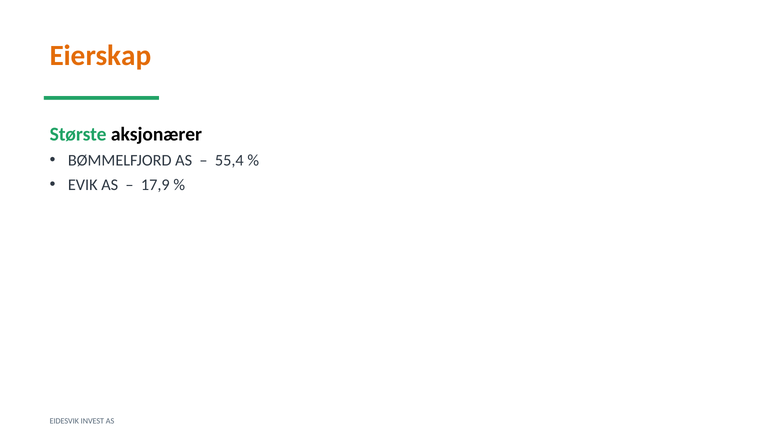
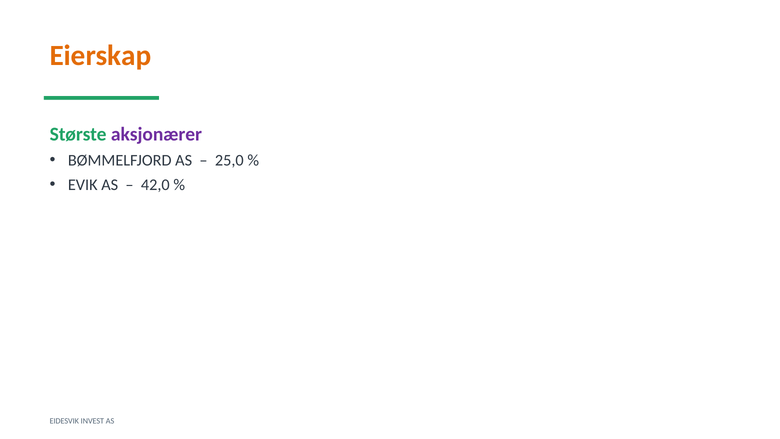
aksjonærer colour: black -> purple (156, 134)
55,4: 55,4 -> 25,0 (229, 160)
17,9: 17,9 -> 42,0 (155, 185)
